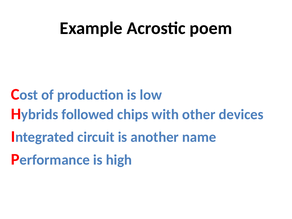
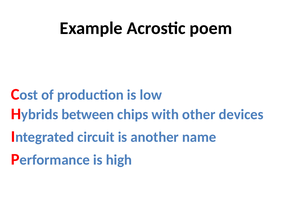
followed: followed -> between (88, 114)
